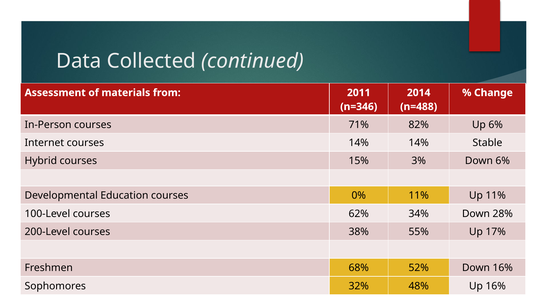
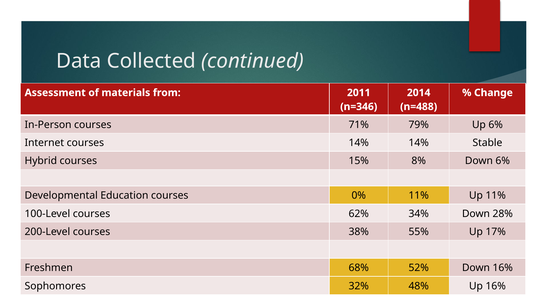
82%: 82% -> 79% (419, 125)
3%: 3% -> 8% (419, 161)
